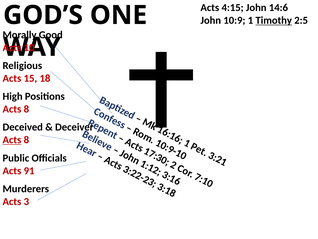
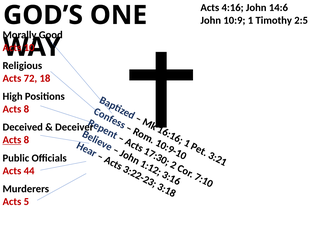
4:15: 4:15 -> 4:16 (233, 8)
Timothy underline: present -> none (274, 20)
15: 15 -> 72 (30, 78)
91: 91 -> 44 (29, 170)
Acts 3: 3 -> 5 (26, 201)
